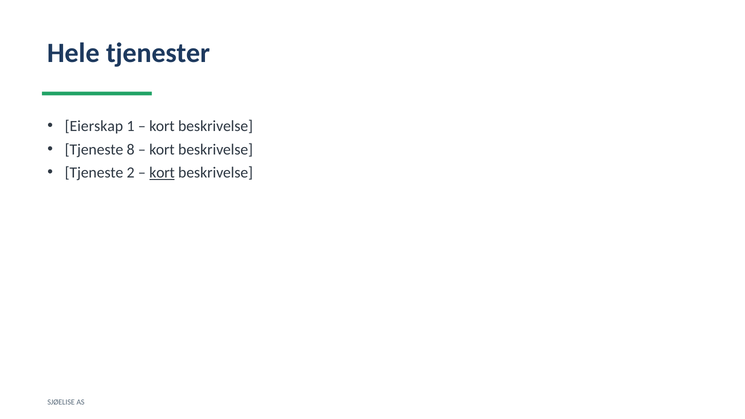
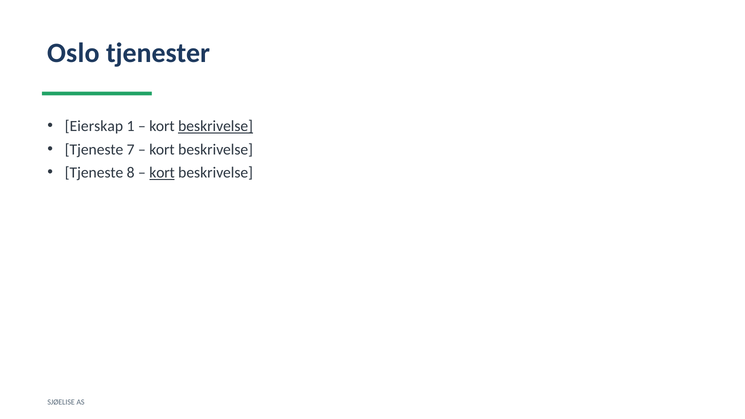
Hele: Hele -> Oslo (74, 53)
beskrivelse underline: none -> present (216, 126)
8: 8 -> 7 (131, 149)
2: 2 -> 8 (131, 173)
